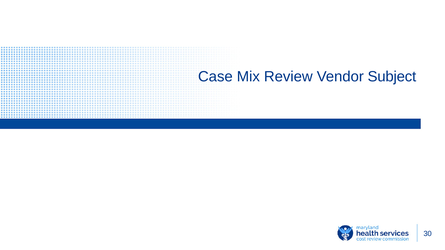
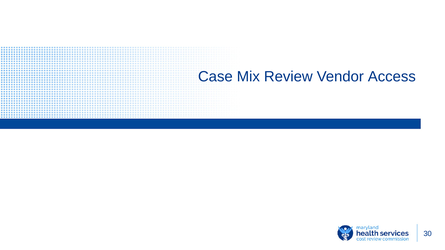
Subject: Subject -> Access (392, 77)
